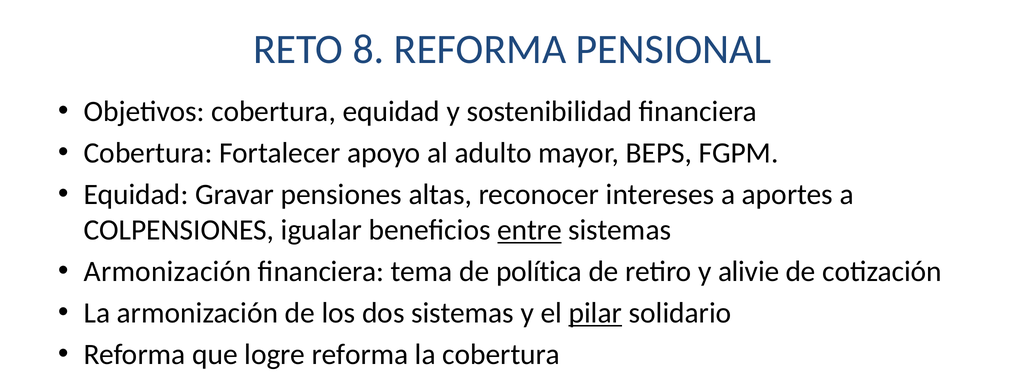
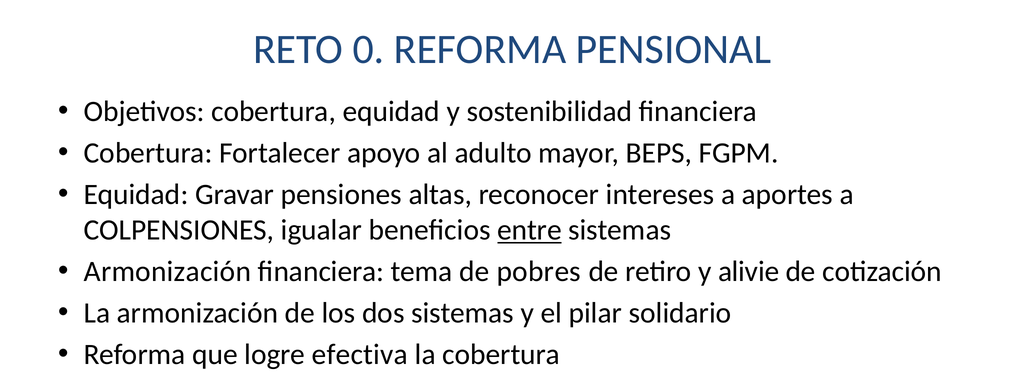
8: 8 -> 0 (368, 50)
política: política -> pobres (539, 271)
pilar underline: present -> none (595, 313)
logre reforma: reforma -> efectiva (360, 354)
